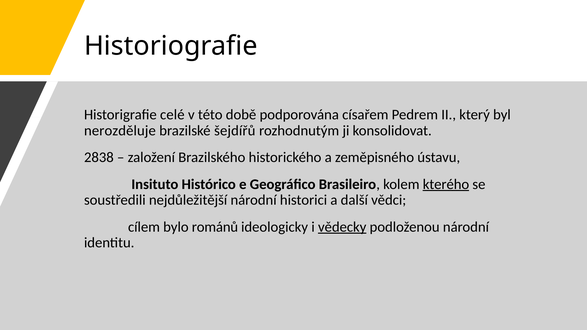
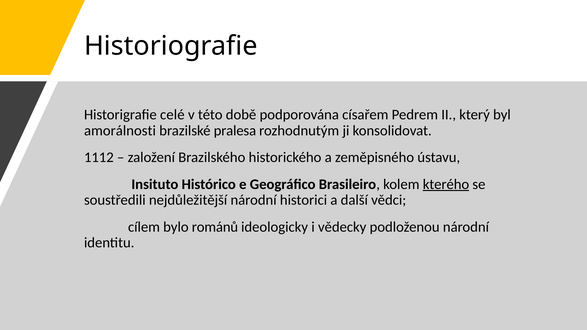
nerozděluje: nerozděluje -> amorálnosti (120, 131)
šejdířů: šejdířů -> pralesa (235, 131)
2838: 2838 -> 1112 (99, 158)
vědecky underline: present -> none (342, 227)
